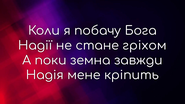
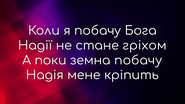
земна завжди: завжди -> побачу (138, 60)
